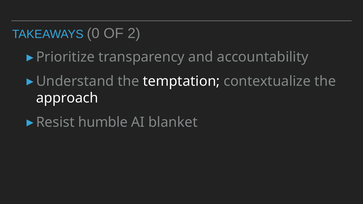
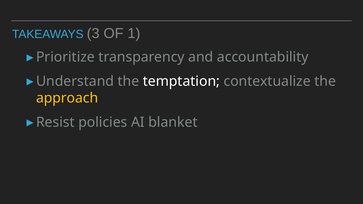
0: 0 -> 3 (93, 33)
2: 2 -> 1 (134, 33)
approach colour: white -> yellow (67, 98)
humble: humble -> policies (103, 122)
